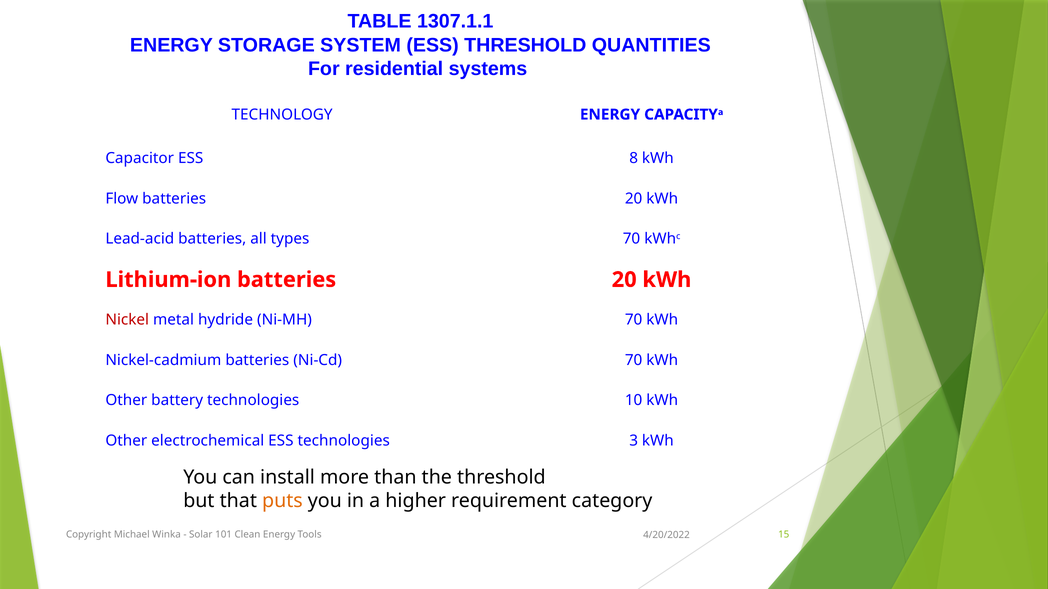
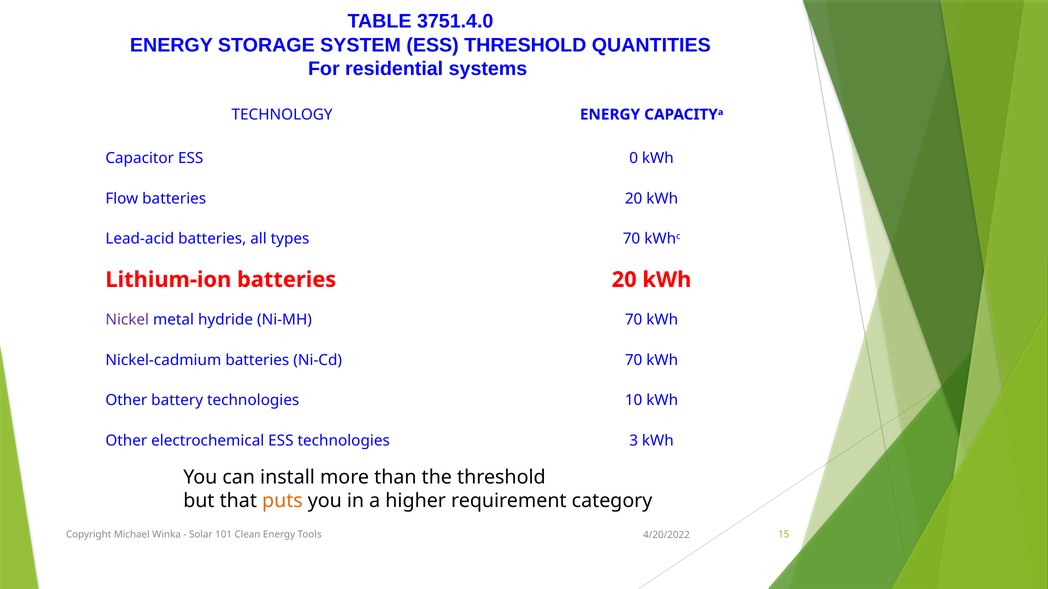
1307.1.1: 1307.1.1 -> 3751.4.0 (455, 21)
8: 8 -> 0 (634, 158)
Nickel colour: red -> purple (127, 320)
